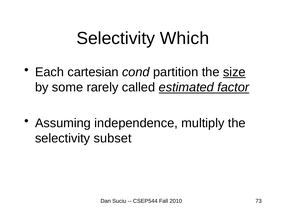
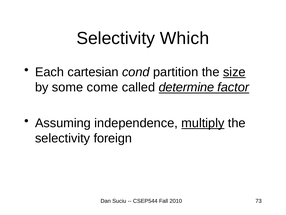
rarely: rarely -> come (102, 87)
estimated: estimated -> determine (186, 87)
multiply underline: none -> present (203, 123)
subset: subset -> foreign (113, 138)
